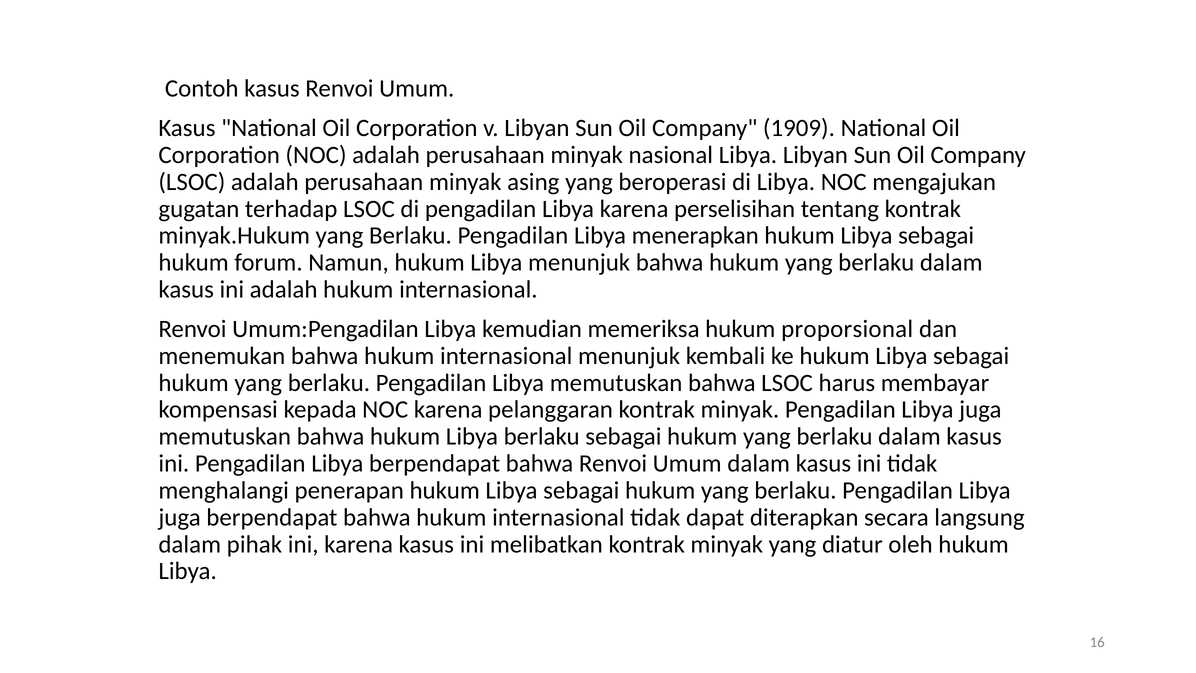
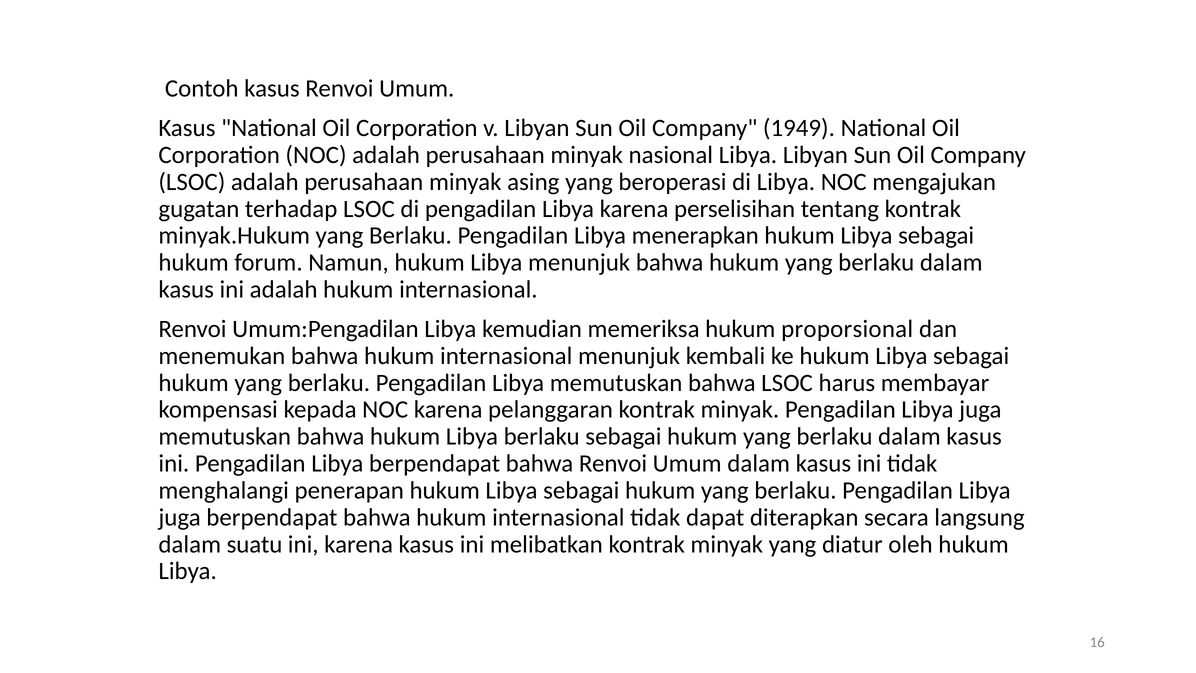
1909: 1909 -> 1949 (799, 128)
pihak: pihak -> suatu (255, 544)
